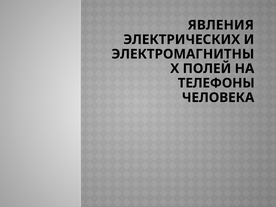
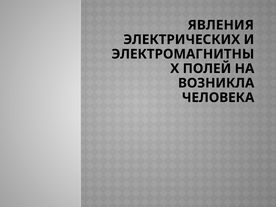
ТЕЛЕФОНЫ: ТЕЛЕФОНЫ -> ВОЗНИКЛА (216, 83)
